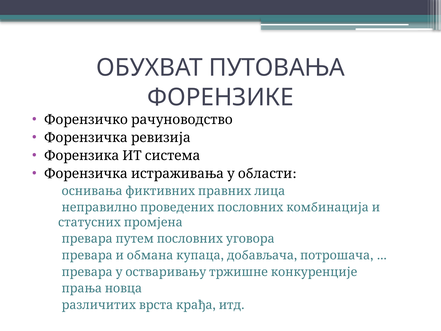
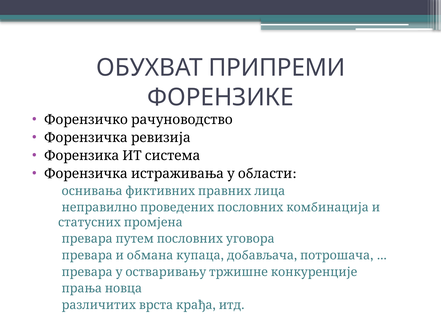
ПУТОВАЊА: ПУТОВАЊА -> ПРИПРЕМИ (277, 68)
